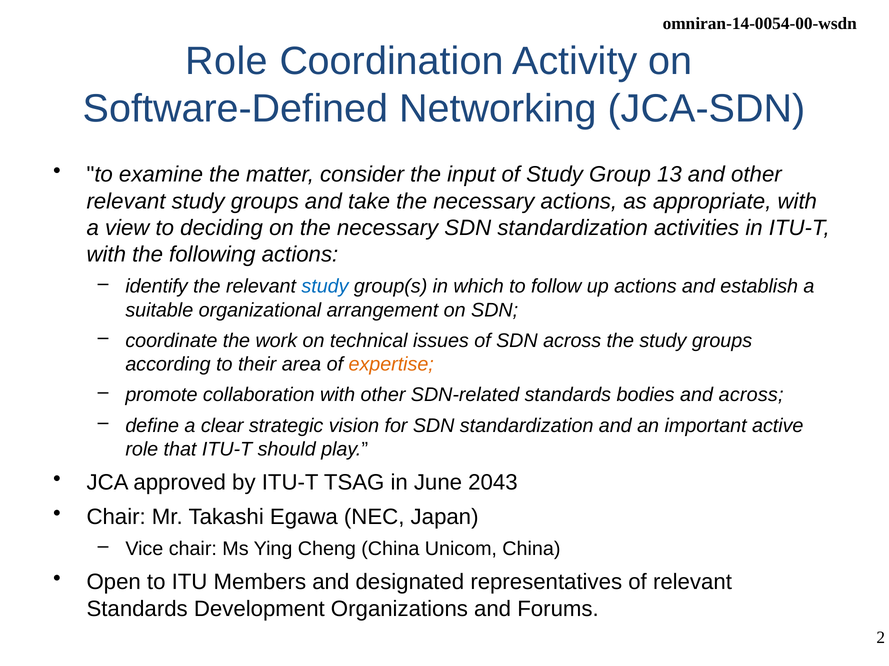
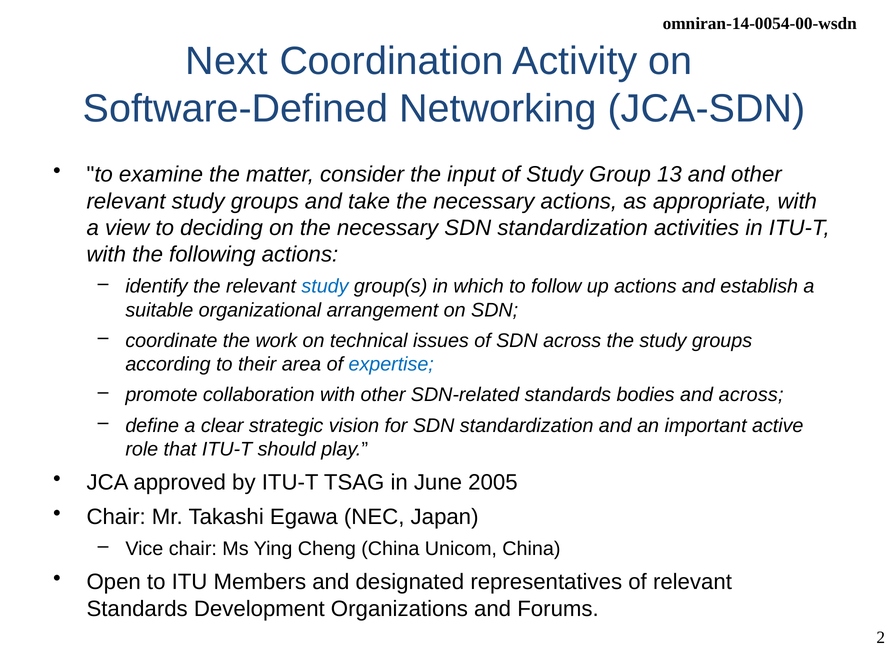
Role: Role -> Next (227, 61)
expertise colour: orange -> blue (391, 365)
2043: 2043 -> 2005 (493, 483)
